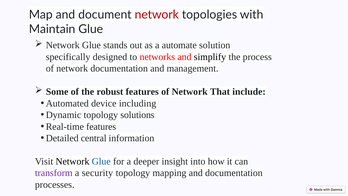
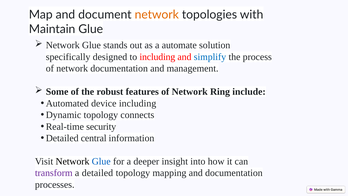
network colour: red -> orange (157, 14)
to networks: networks -> including (157, 57)
simplify colour: black -> blue (210, 57)
That: That -> Ring (220, 92)
solutions: solutions -> connects (137, 115)
Real-time features: features -> security (101, 126)
a security: security -> detailed (97, 173)
